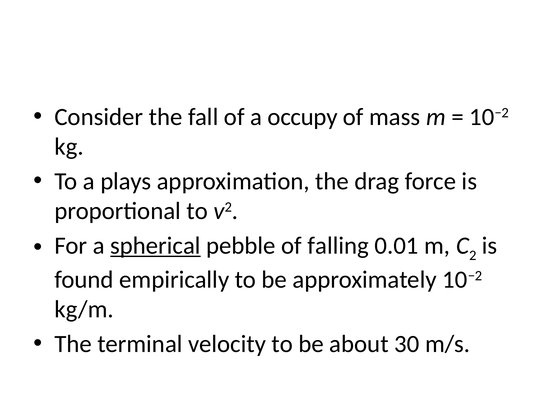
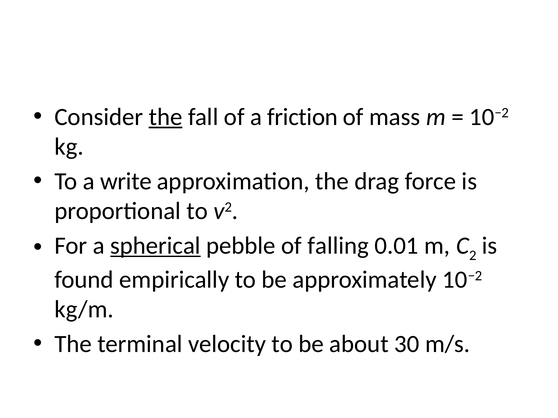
the underline: none -> present (166, 117)
occupy: occupy -> friction (303, 117)
plays: plays -> write (126, 182)
